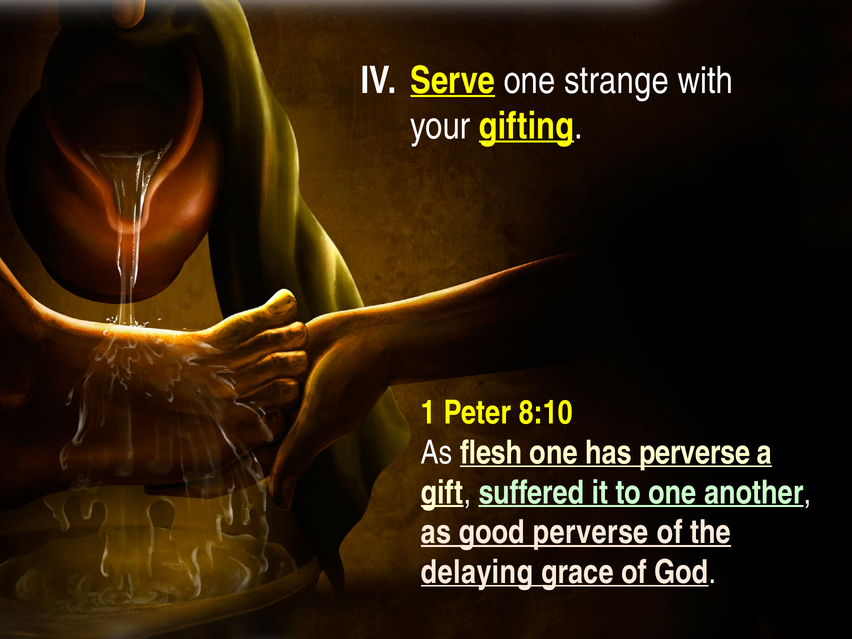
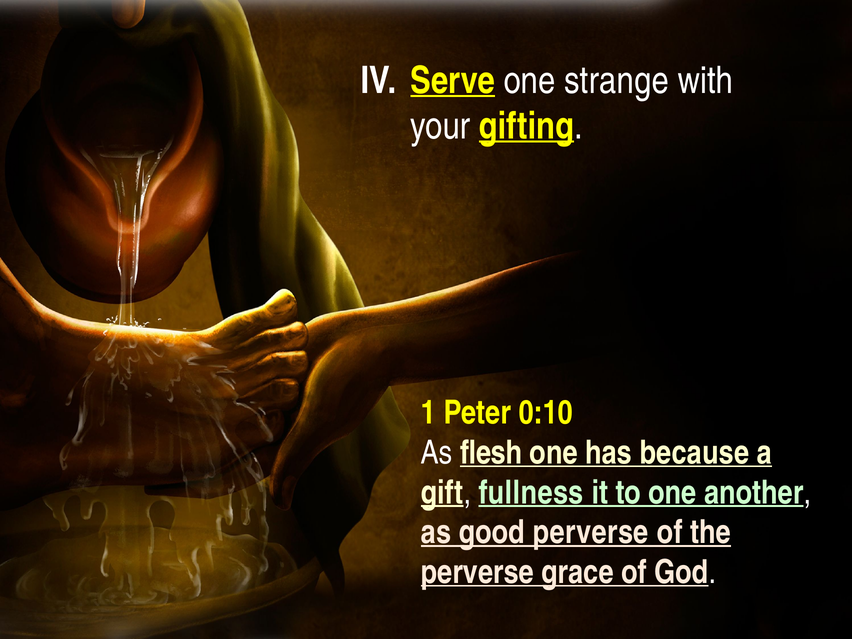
8:10: 8:10 -> 0:10 (546, 413)
has perverse: perverse -> because (694, 453)
suffered: suffered -> fullness (531, 493)
delaying: delaying -> perverse (477, 572)
